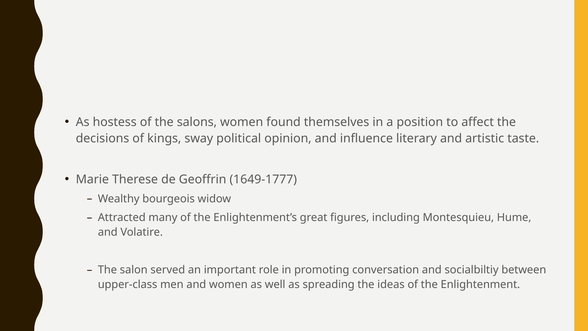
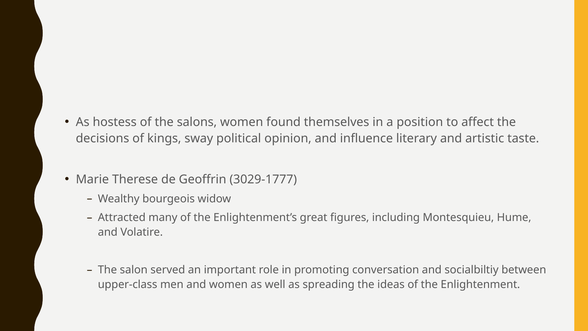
1649-1777: 1649-1777 -> 3029-1777 (263, 179)
